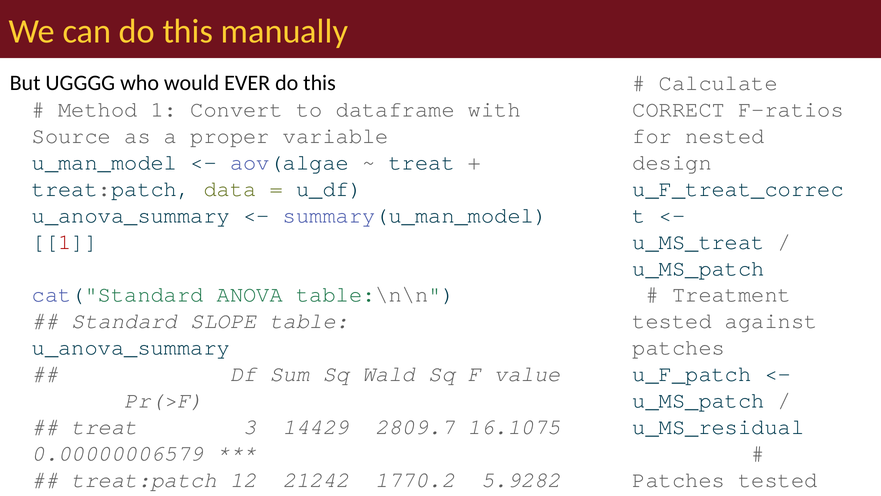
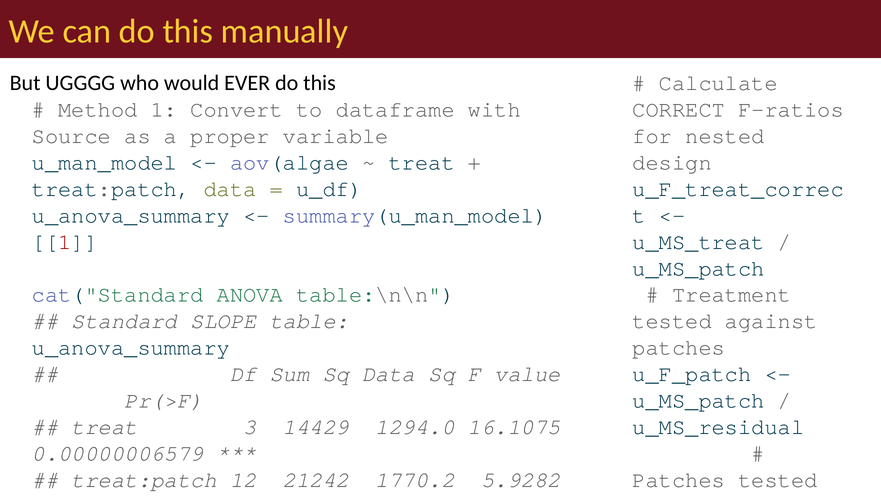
Sq Wald: Wald -> Data (389, 374)
2809.7: 2809.7 -> 1294.0 (415, 427)
